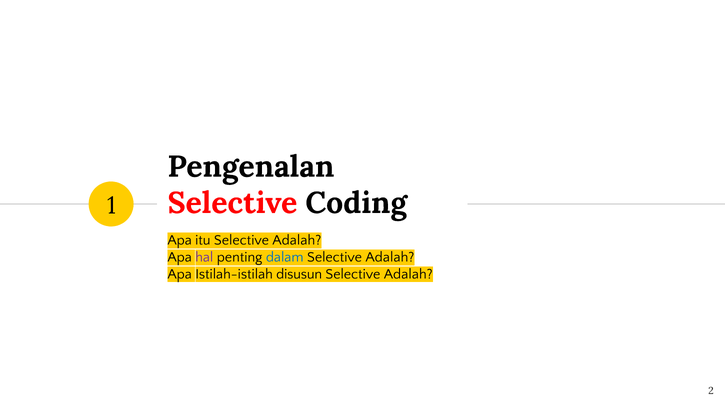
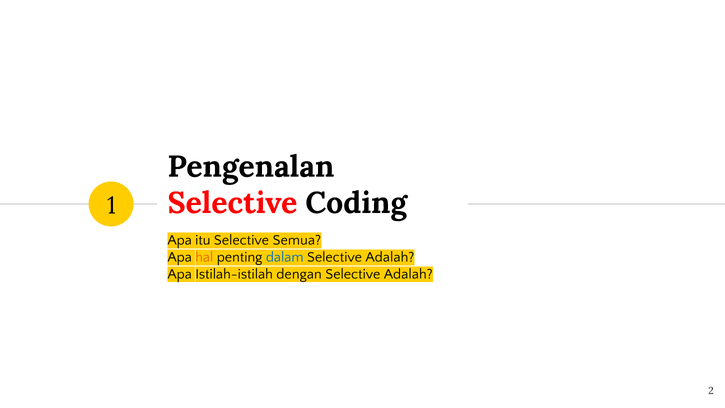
itu Selective Adalah: Adalah -> Semua (297, 240)
hal colour: purple -> orange (204, 257)
disusun: disusun -> dengan (299, 274)
